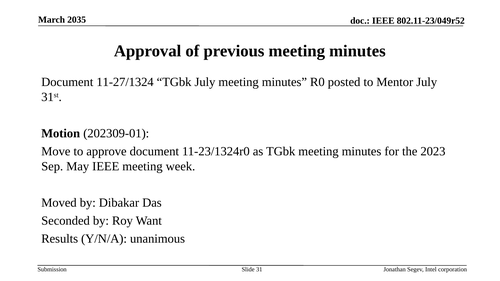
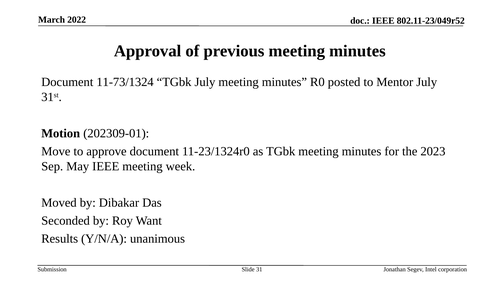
2035: 2035 -> 2022 (77, 20)
11-27/1324: 11-27/1324 -> 11-73/1324 (125, 82)
